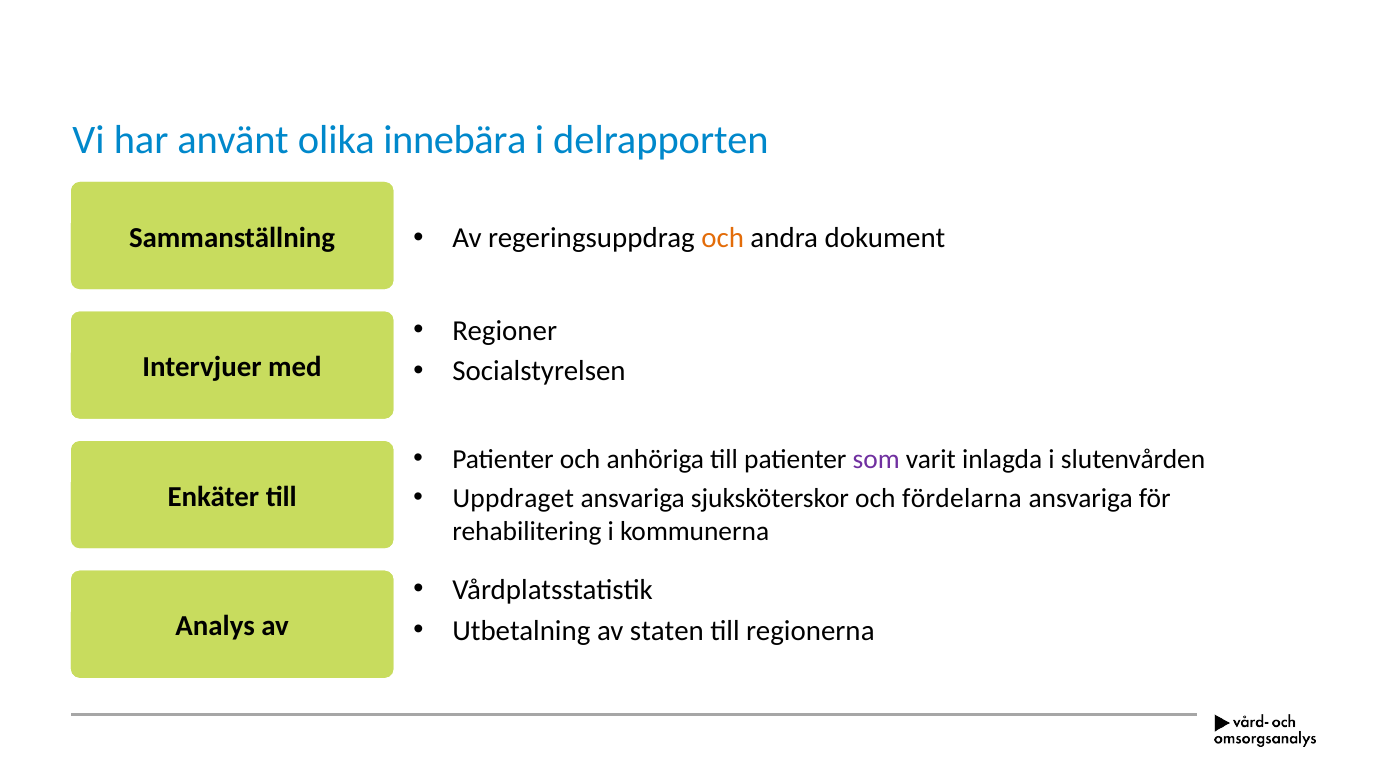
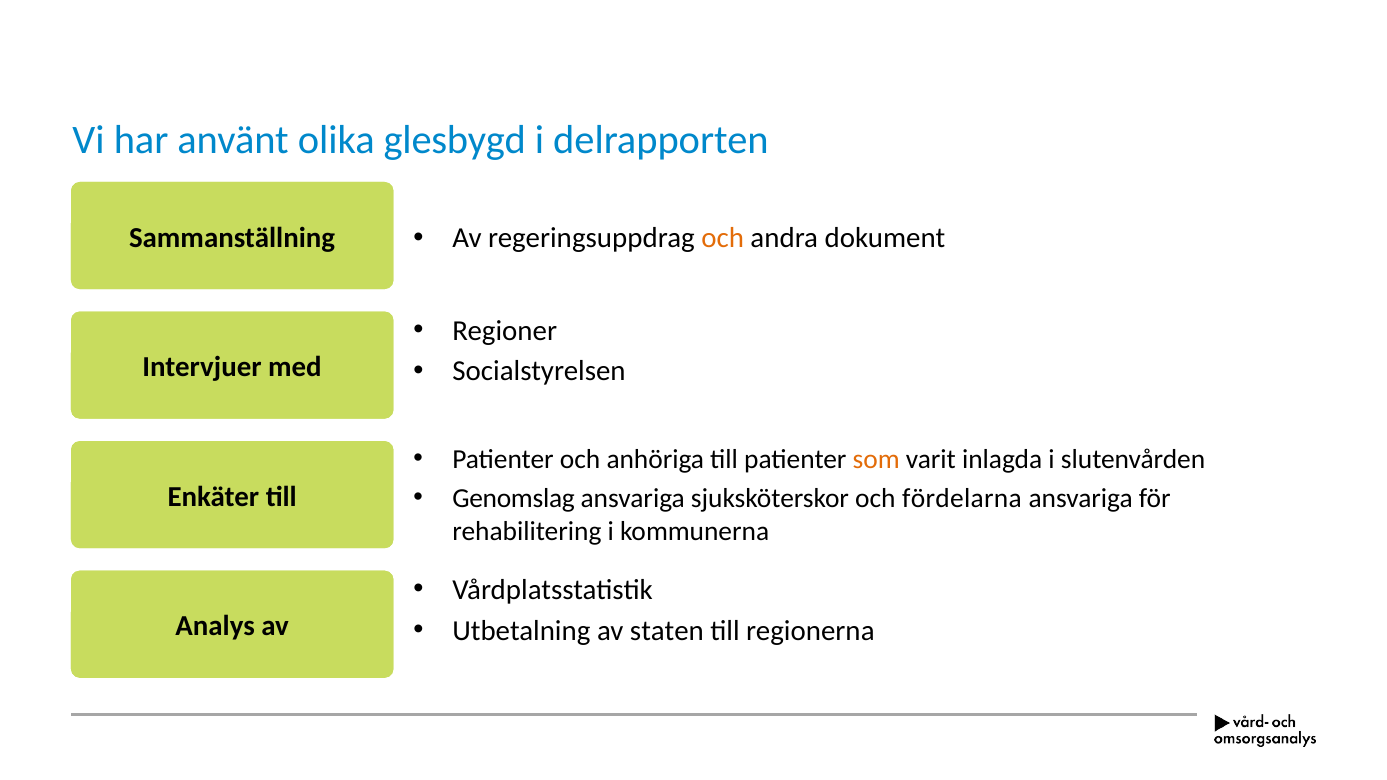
innebära: innebära -> glesbygd (455, 140)
som colour: purple -> orange (876, 460)
Uppdraget: Uppdraget -> Genomslag (514, 498)
